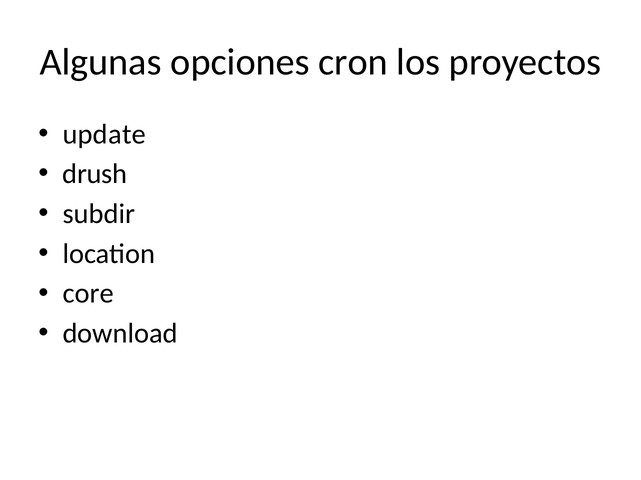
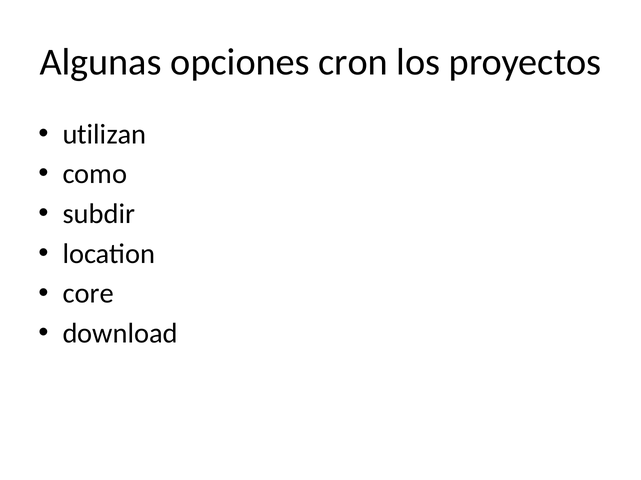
update: update -> utilizan (104, 134)
drush: drush -> como (95, 174)
